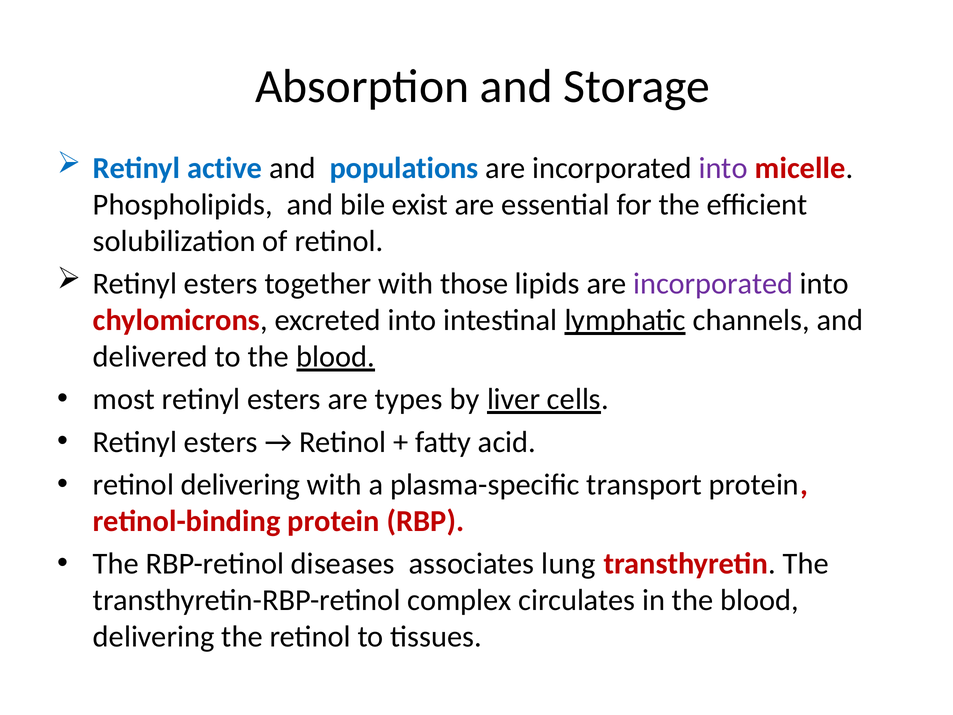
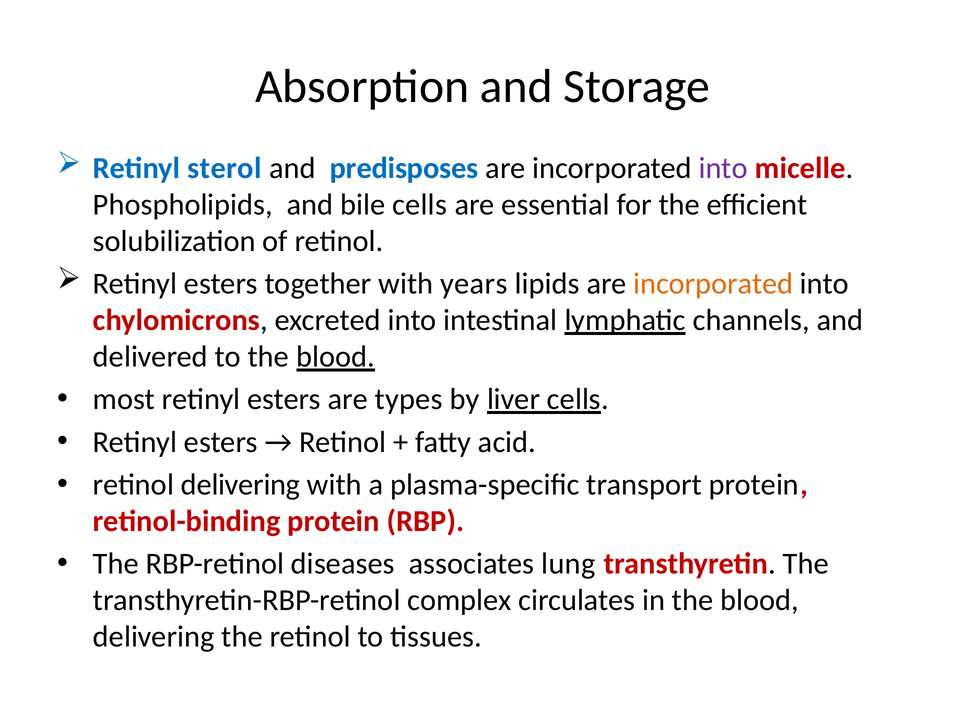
active: active -> sterol (224, 168)
populations: populations -> predisposes (404, 168)
bile exist: exist -> cells (420, 205)
those: those -> years (474, 284)
incorporated colour: purple -> orange (713, 284)
